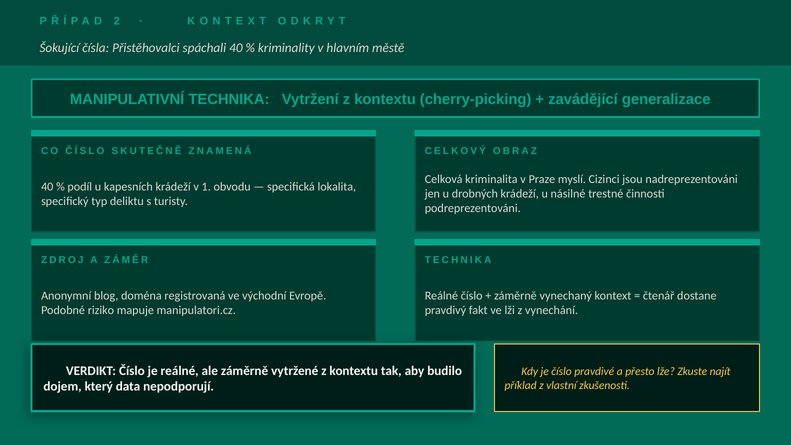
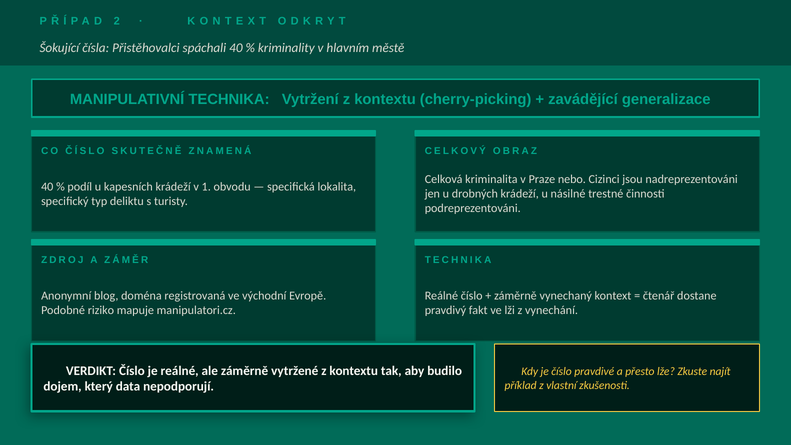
myslí: myslí -> nebo (572, 179)
